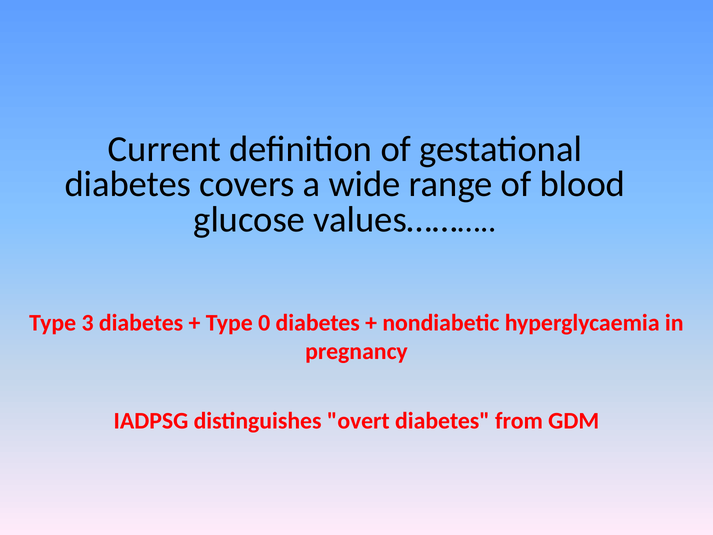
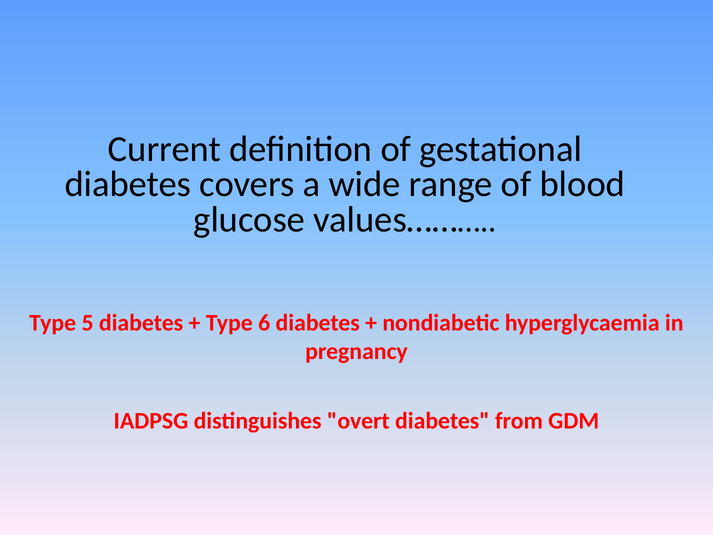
3: 3 -> 5 (88, 323)
0: 0 -> 6 (264, 323)
